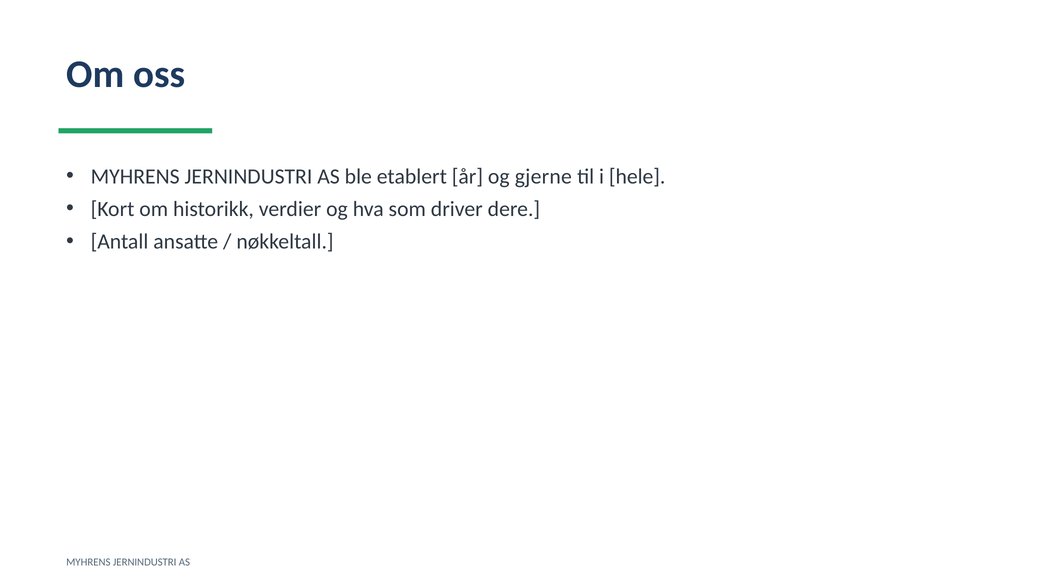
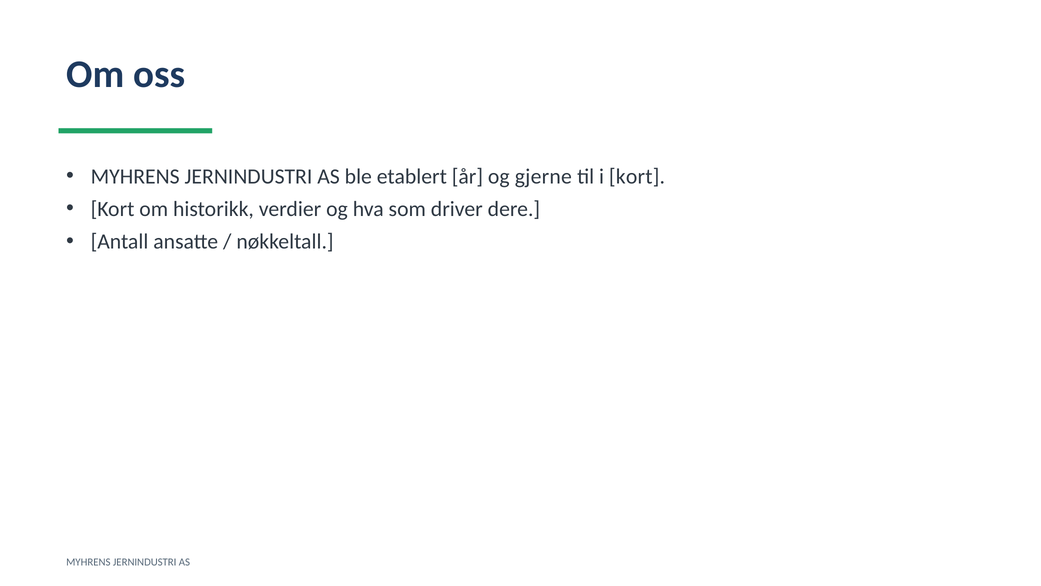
i hele: hele -> kort (637, 176)
